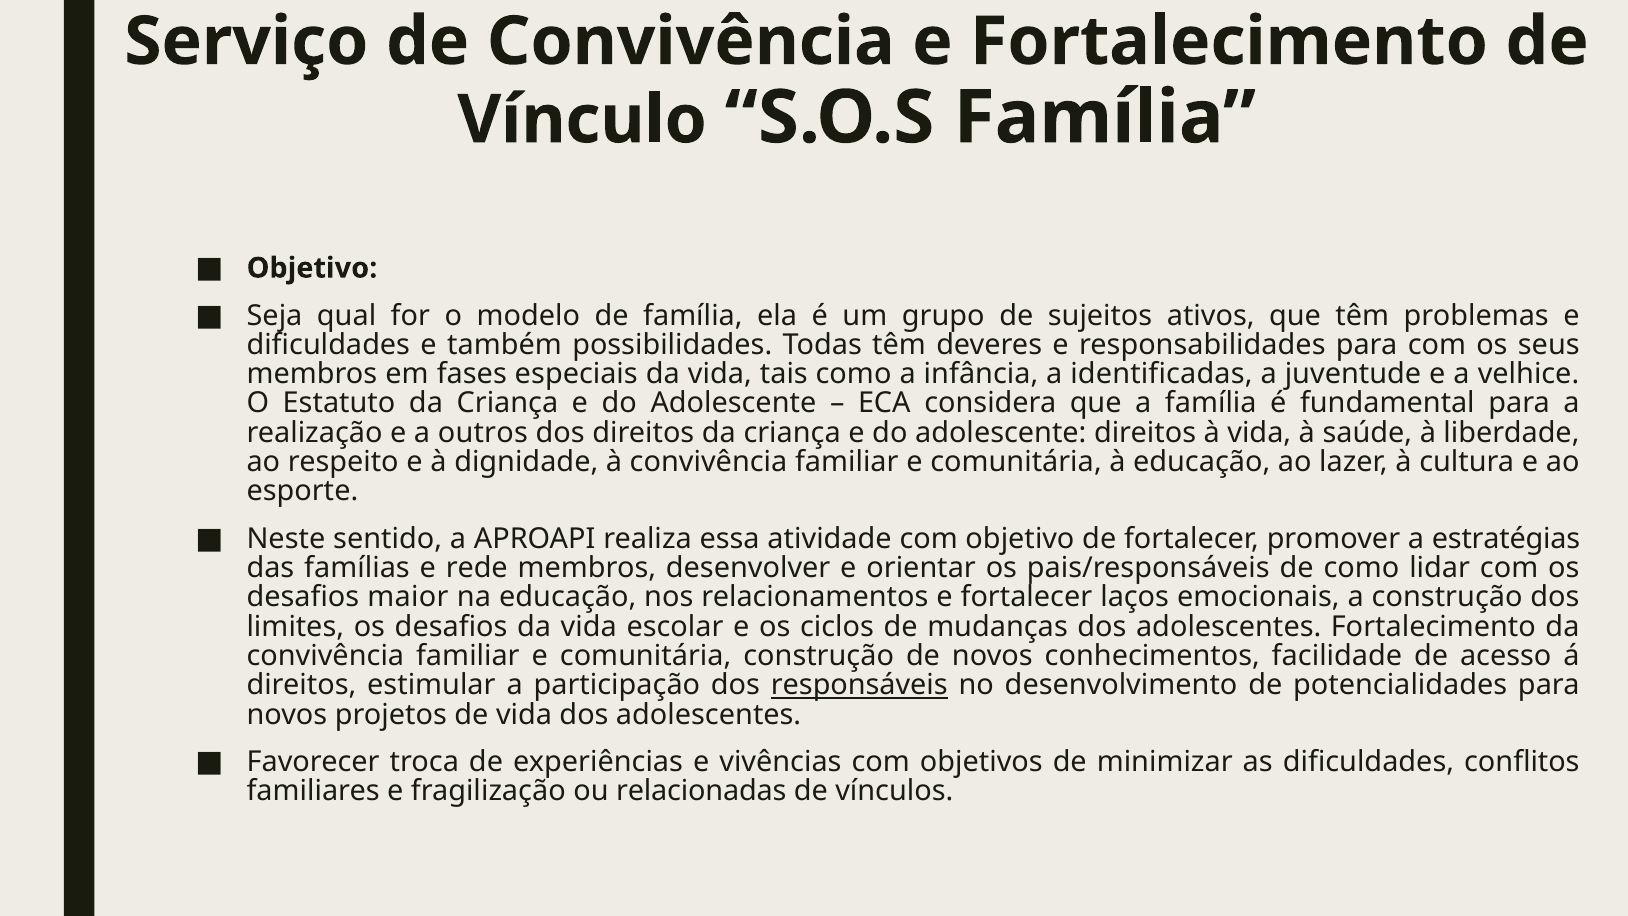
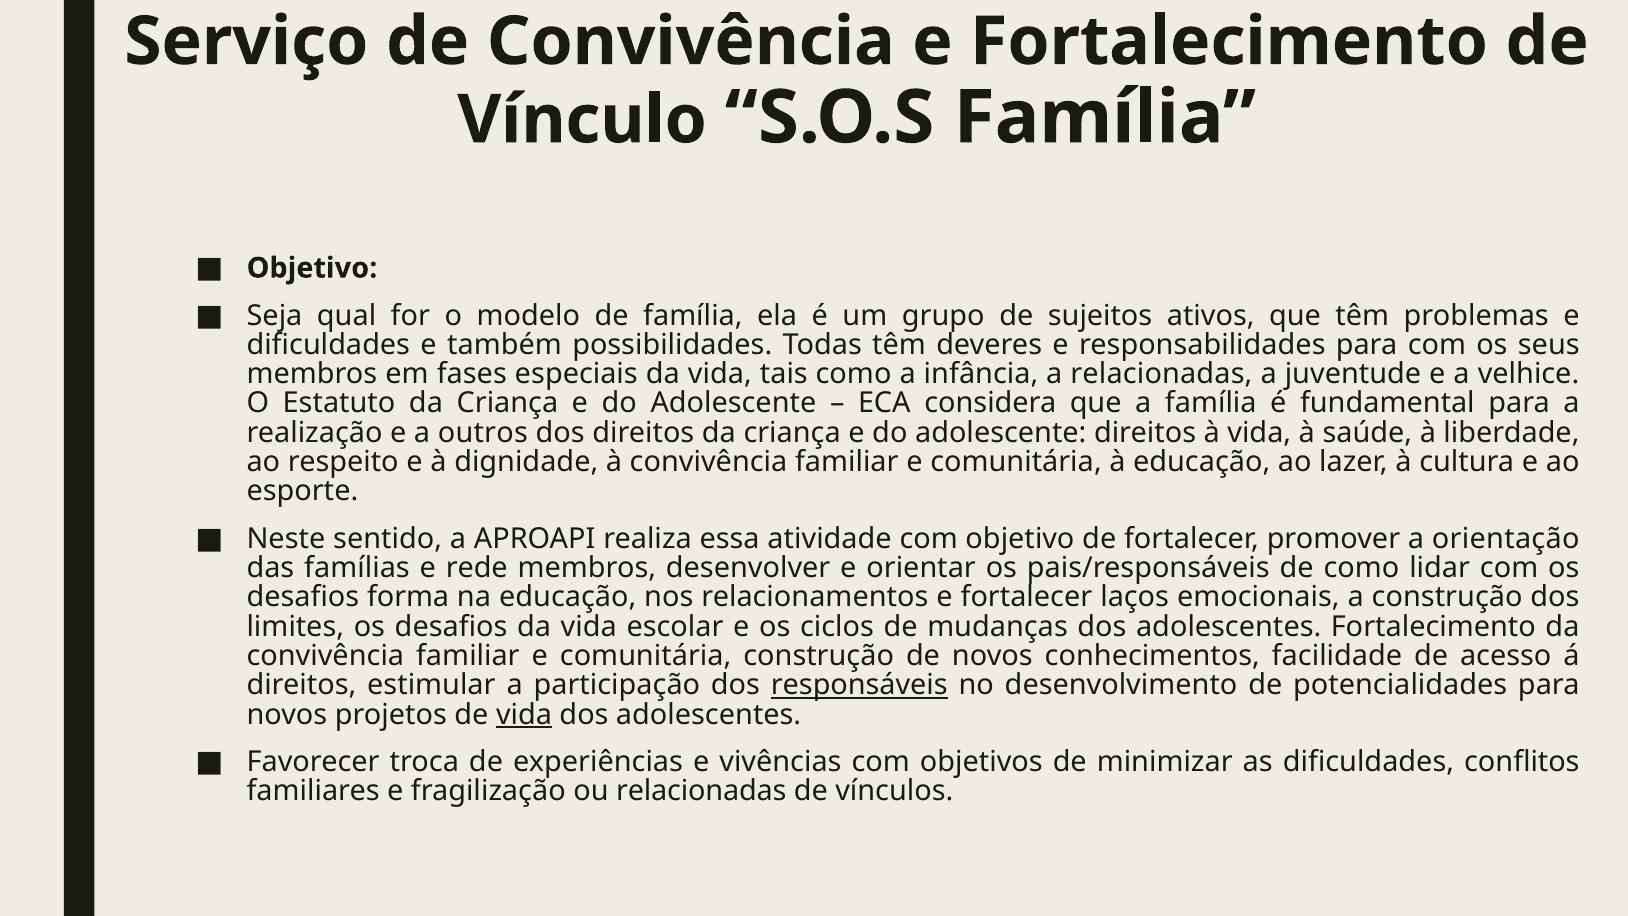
a identificadas: identificadas -> relacionadas (1161, 374)
estratégias: estratégias -> orientação (1506, 539)
maior: maior -> forma (408, 597)
vida underline: none -> present (524, 714)
